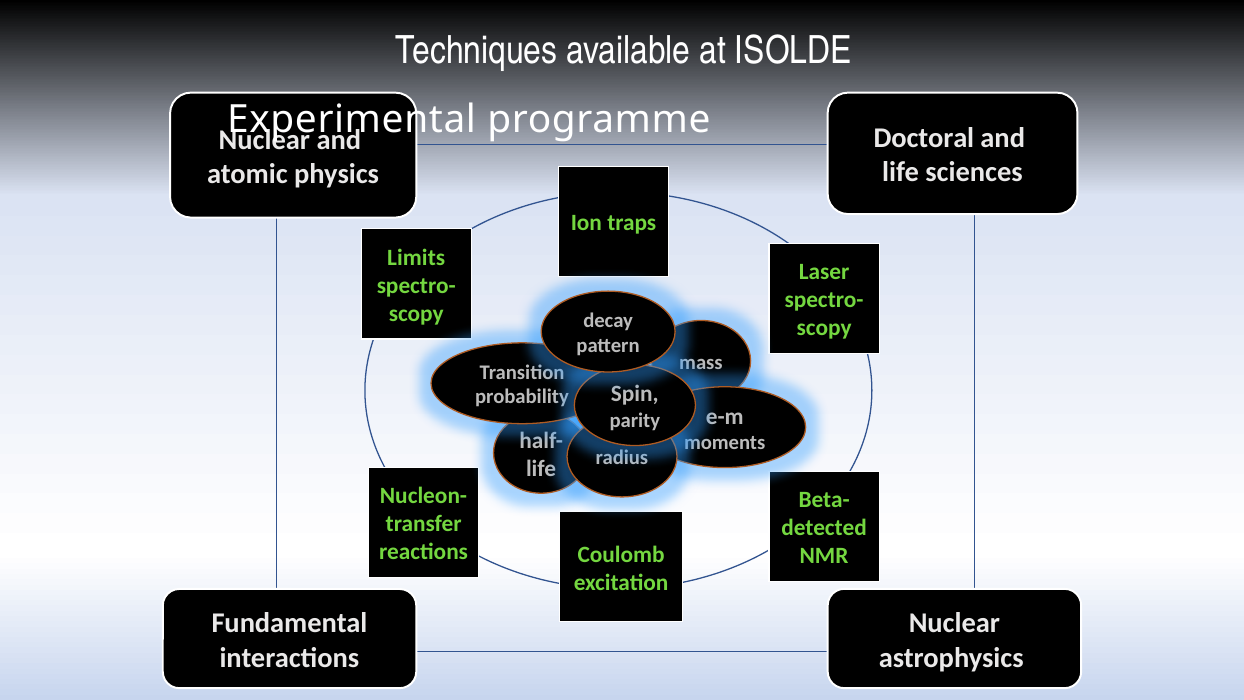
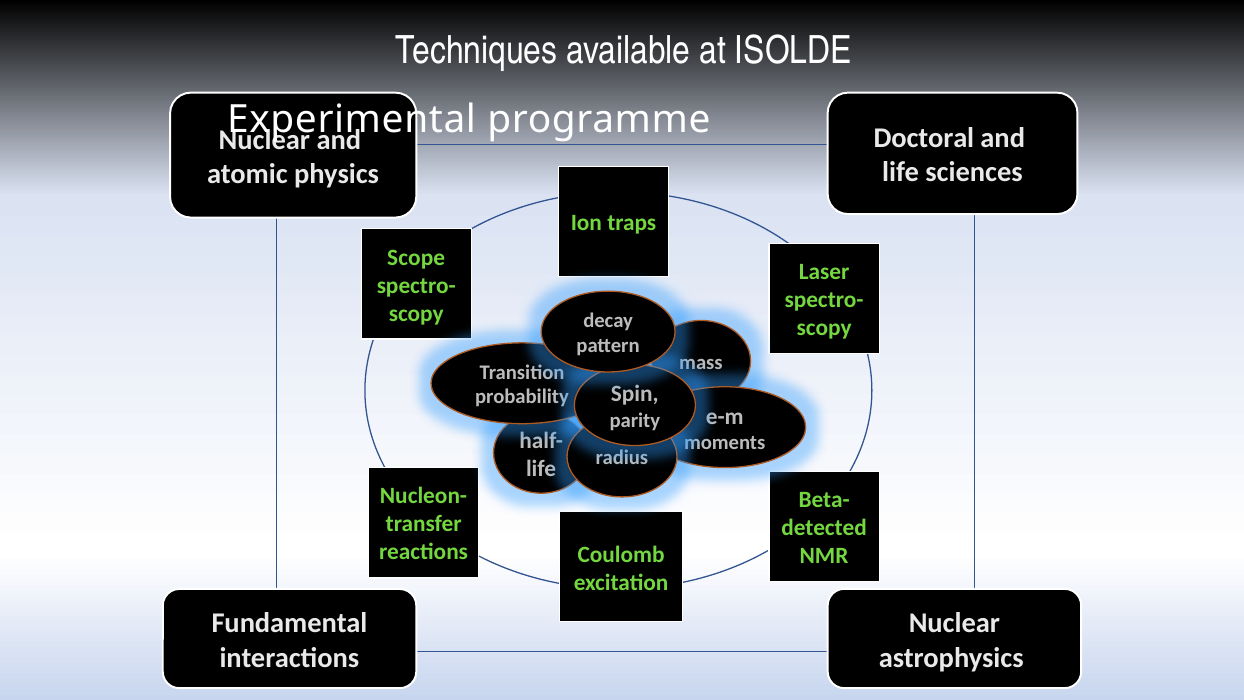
Limits: Limits -> Scope (416, 257)
